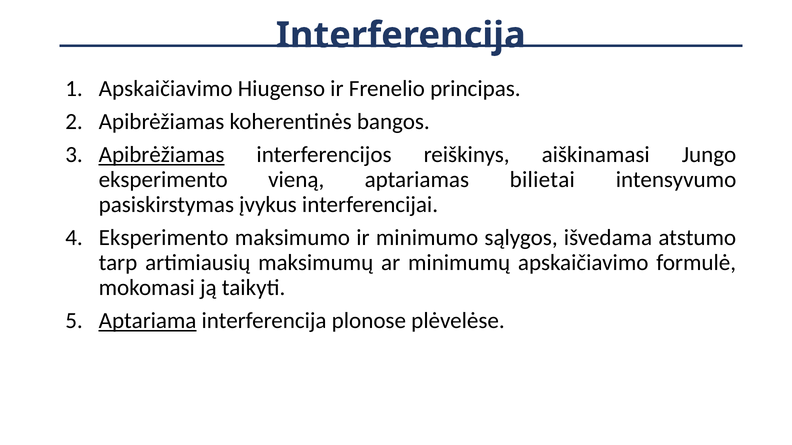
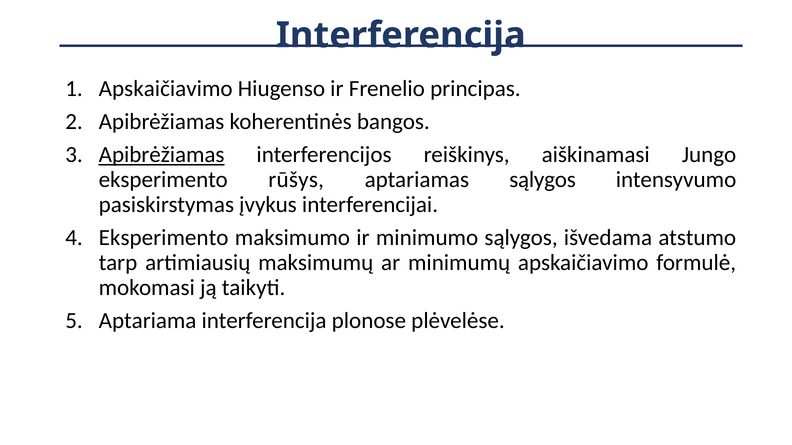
vieną: vieną -> rūšys (296, 180)
aptariamas bilietai: bilietai -> sąlygos (543, 180)
Aptariama underline: present -> none (148, 321)
